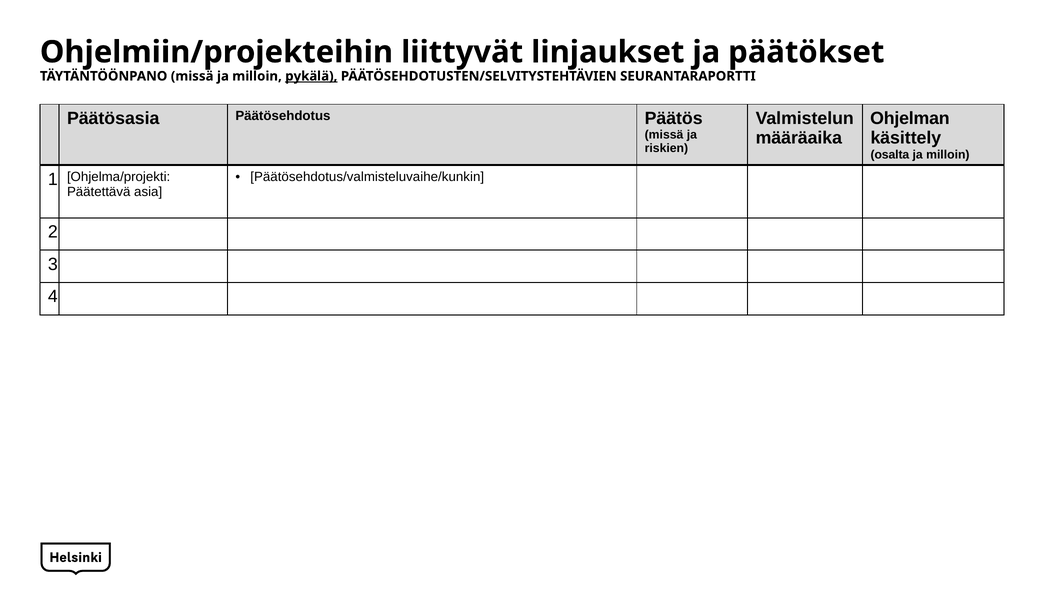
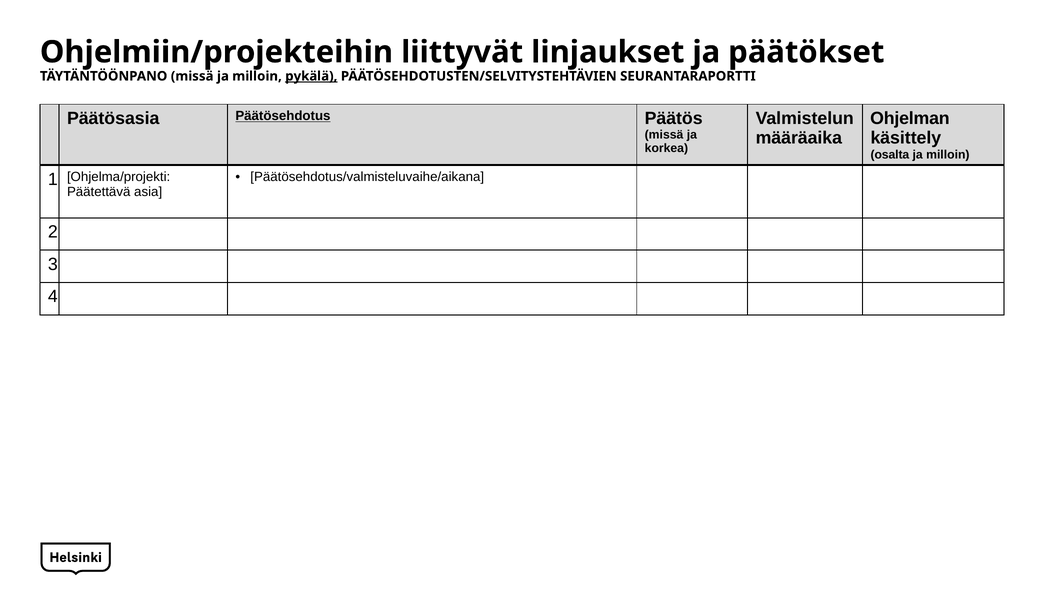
Päätösehdotus underline: none -> present (283, 116)
riskien: riskien -> korkea (666, 149)
Päätösehdotus/valmisteluvaihe/kunkin: Päätösehdotus/valmisteluvaihe/kunkin -> Päätösehdotus/valmisteluvaihe/aikana (367, 177)
